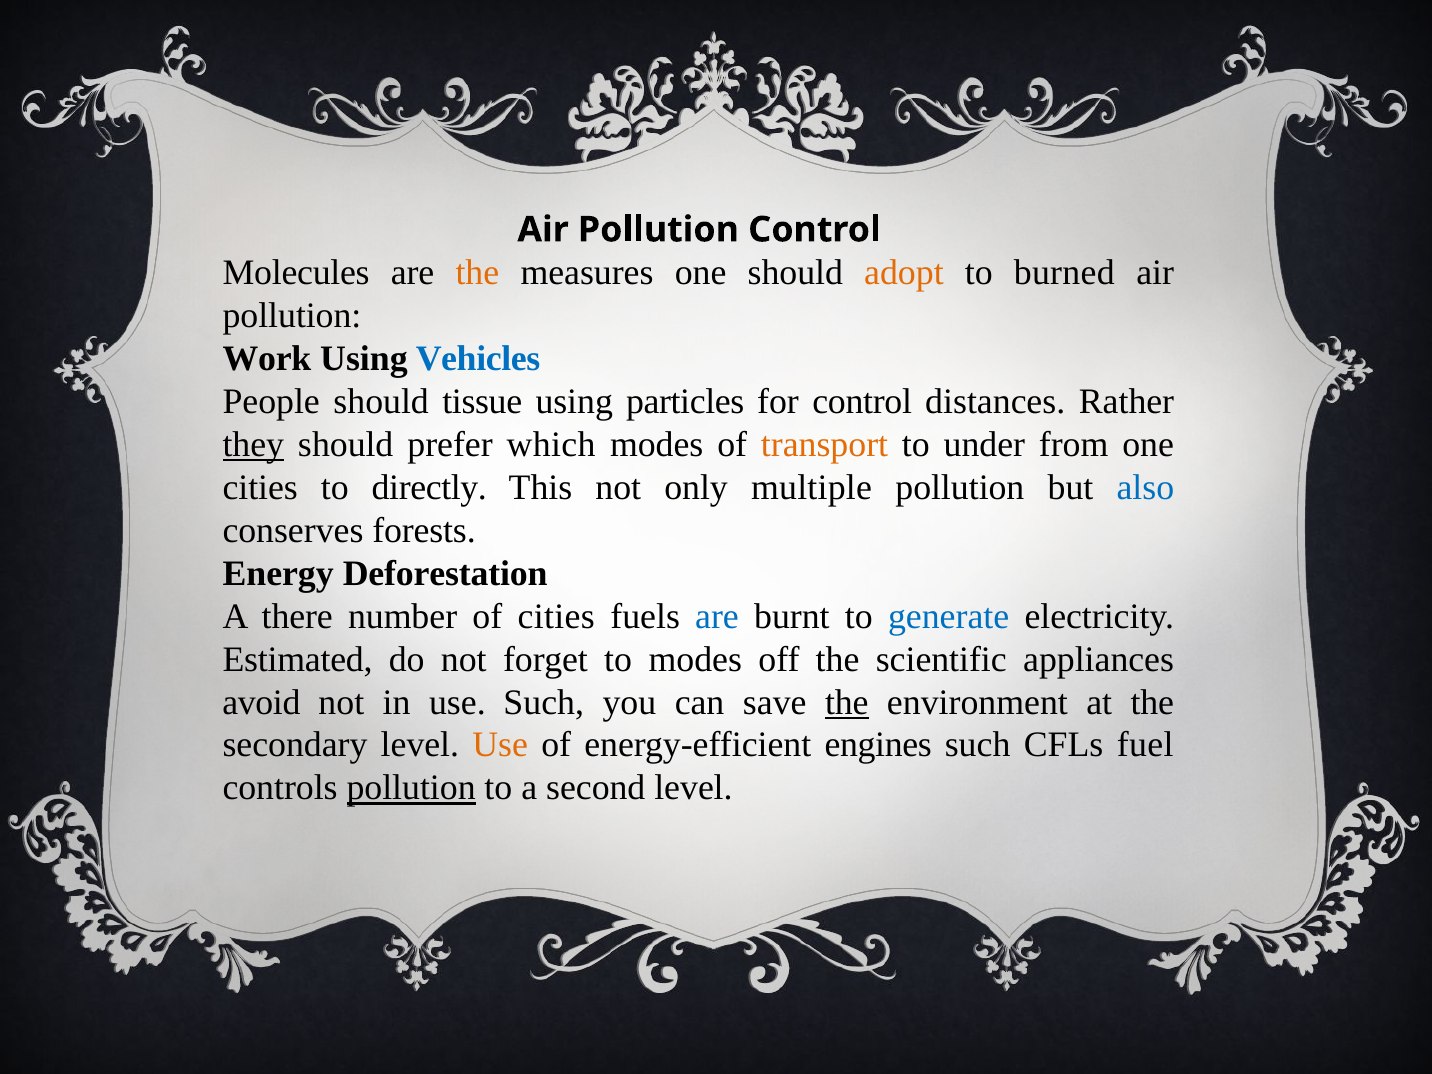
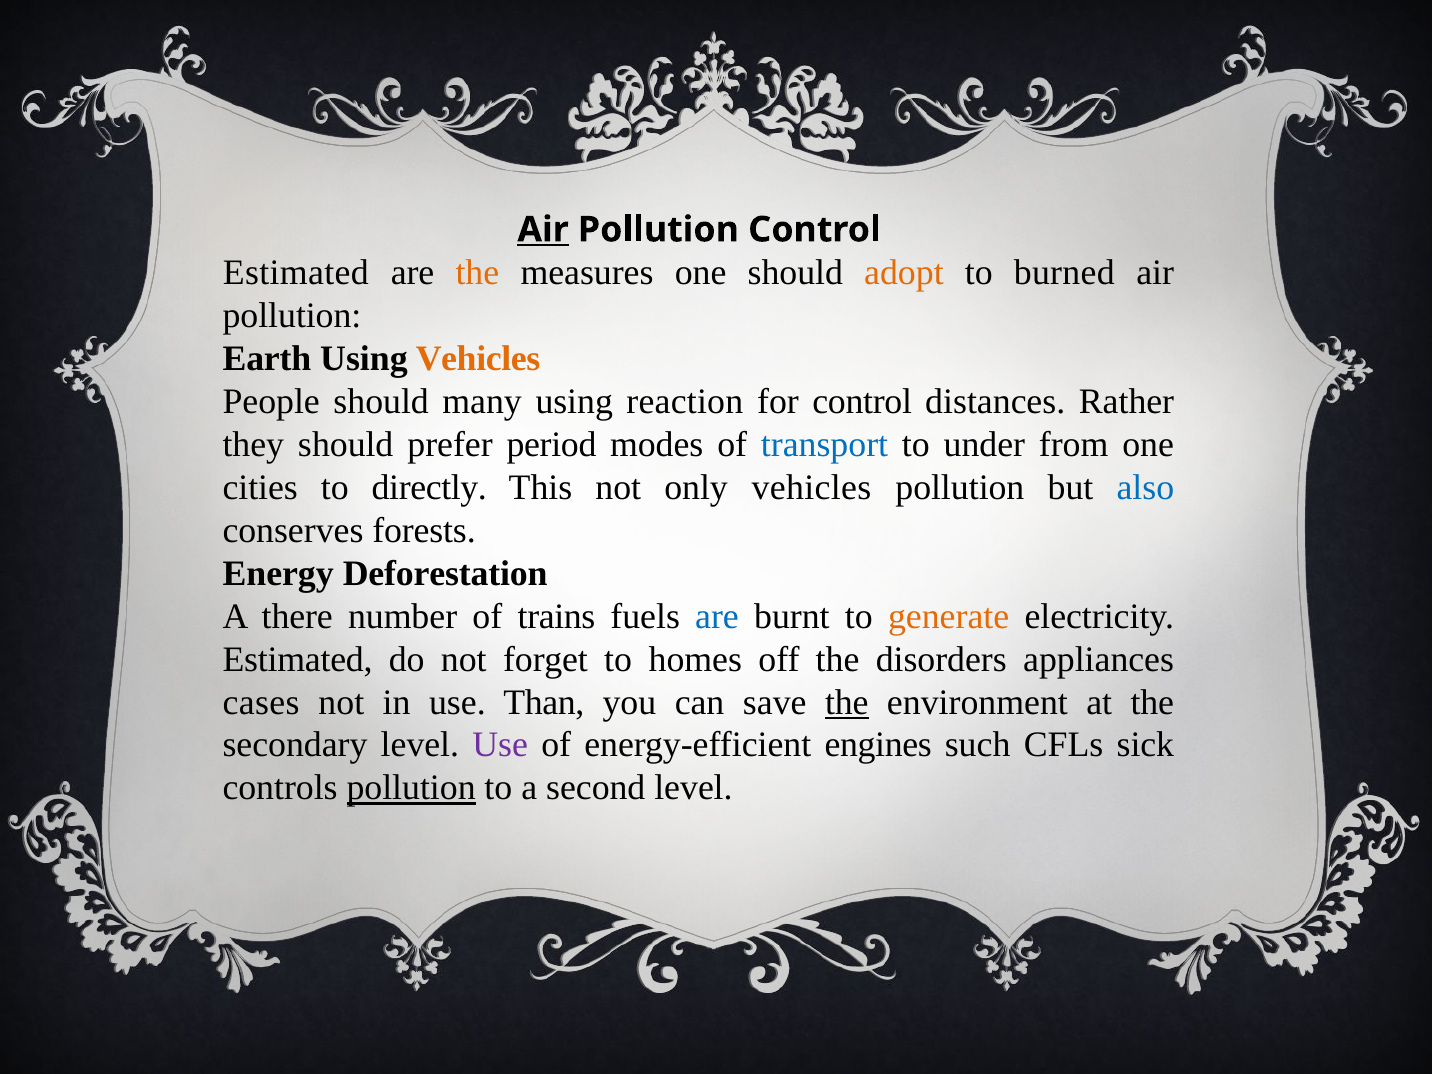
Air underline: none -> present (543, 230)
Molecules: Molecules -> Estimated (296, 273)
Work: Work -> Earth (267, 359)
Vehicles colour: blue -> orange (478, 359)
tissue: tissue -> many (482, 401)
particles: particles -> reaction (685, 401)
they underline: present -> none (253, 444)
which: which -> period (552, 444)
transport colour: orange -> blue (825, 444)
only multiple: multiple -> vehicles (811, 487)
of cities: cities -> trains (557, 616)
generate colour: blue -> orange (949, 616)
to modes: modes -> homes (695, 659)
scientific: scientific -> disorders (941, 659)
avoid: avoid -> cases (261, 702)
use Such: Such -> Than (544, 702)
Use colour: orange -> purple (500, 745)
fuel: fuel -> sick (1145, 745)
